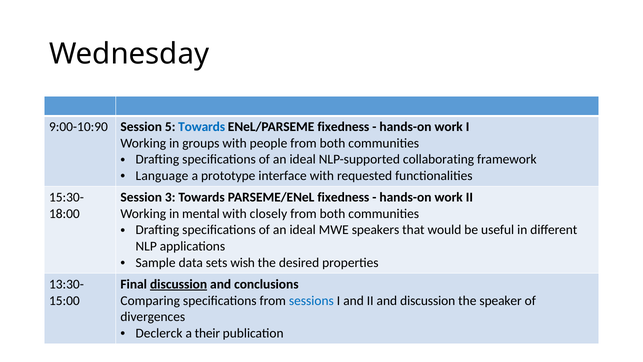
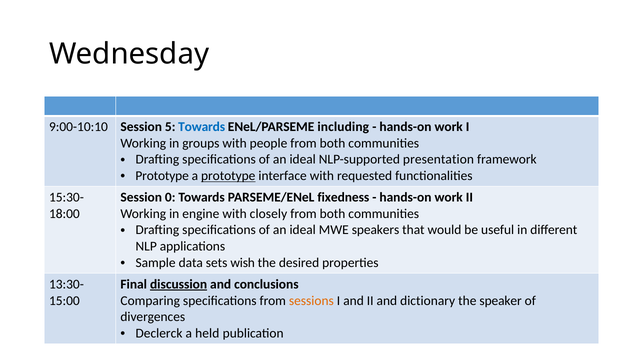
9:00-10:90: 9:00-10:90 -> 9:00-10:10 (78, 127)
ENeL/PARSEME fixedness: fixedness -> including (343, 127)
collaborating: collaborating -> presentation (438, 159)
Language: Language -> Prototype (162, 176)
prototype underline: none -> present (228, 176)
3: 3 -> 0 (170, 197)
mental: mental -> engine (201, 213)
sessions colour: blue -> orange (311, 300)
and discussion: discussion -> dictionary (428, 300)
their: their -> held (207, 333)
